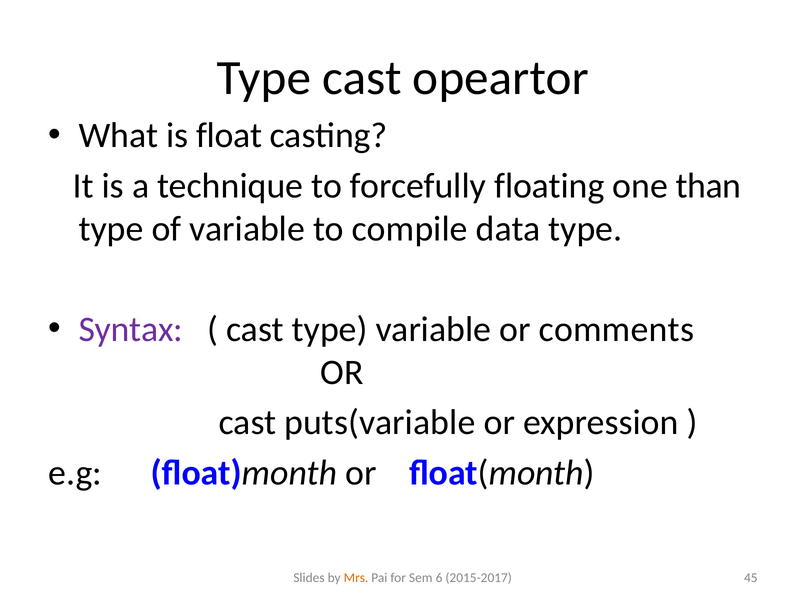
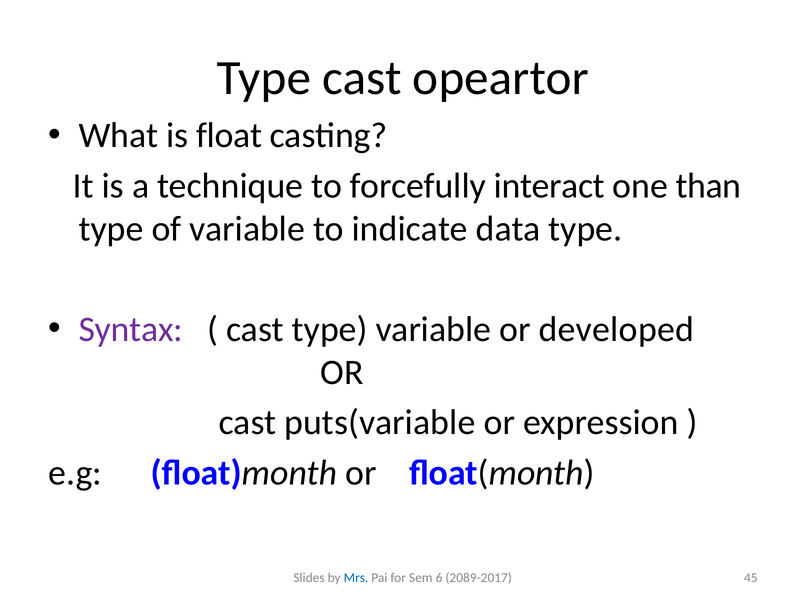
floating: floating -> interact (549, 186)
compile: compile -> indicate (410, 229)
comments: comments -> developed (616, 329)
Mrs colour: orange -> blue (356, 577)
2015-2017: 2015-2017 -> 2089-2017 (479, 577)
